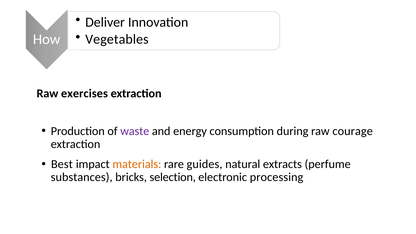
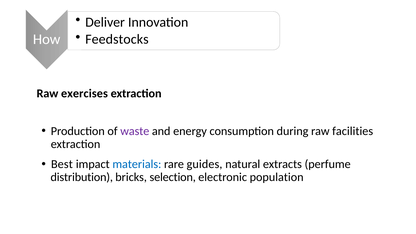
Vegetables: Vegetables -> Feedstocks (117, 39)
courage: courage -> facilities (353, 131)
materials colour: orange -> blue (137, 164)
substances: substances -> distribution (82, 177)
processing: processing -> population (277, 177)
